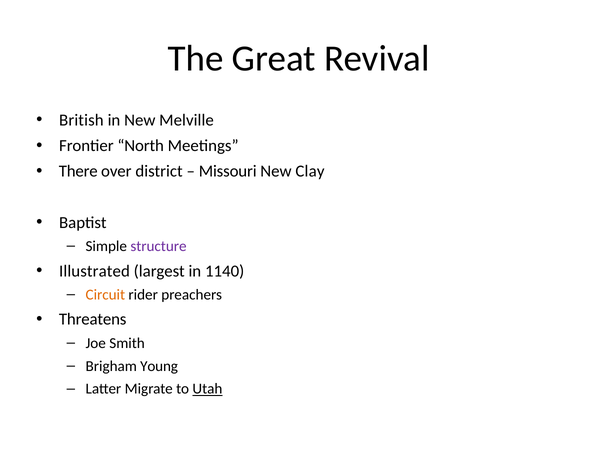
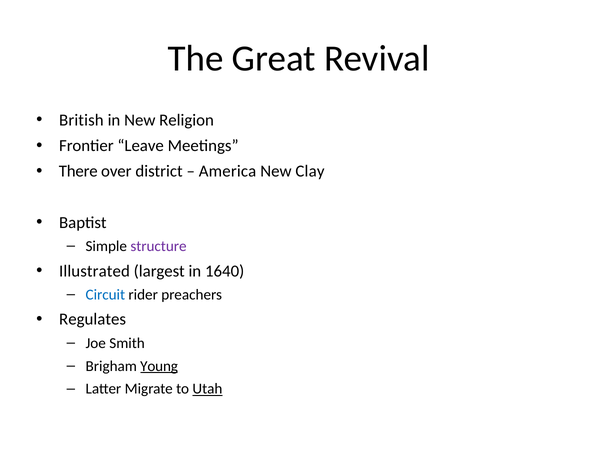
Melville: Melville -> Religion (187, 120)
North: North -> Leave (141, 146)
Missouri: Missouri -> America (228, 172)
1140: 1140 -> 1640 (225, 271)
Circuit colour: orange -> blue (105, 295)
Threatens: Threatens -> Regulates (93, 320)
Young underline: none -> present (159, 366)
